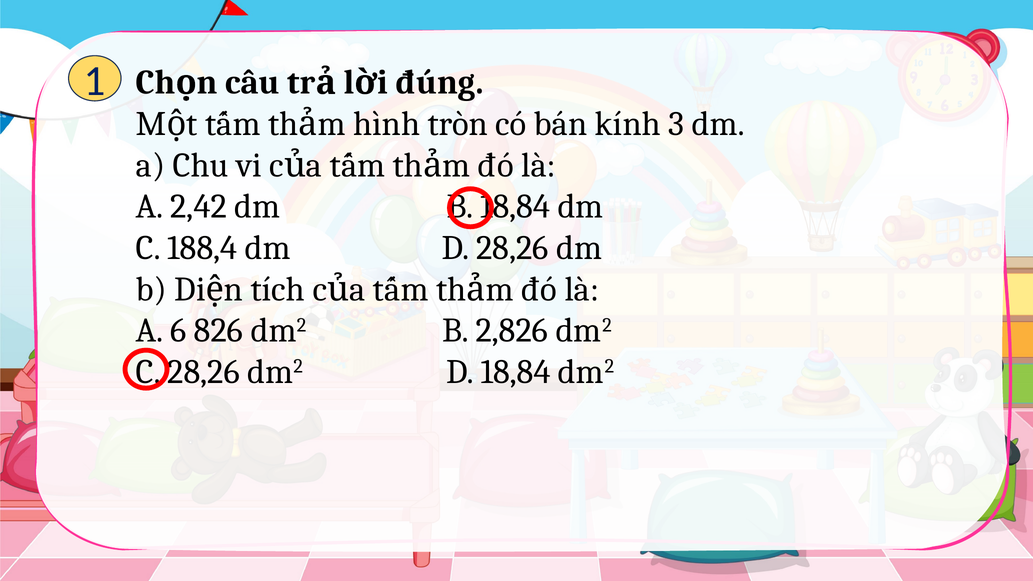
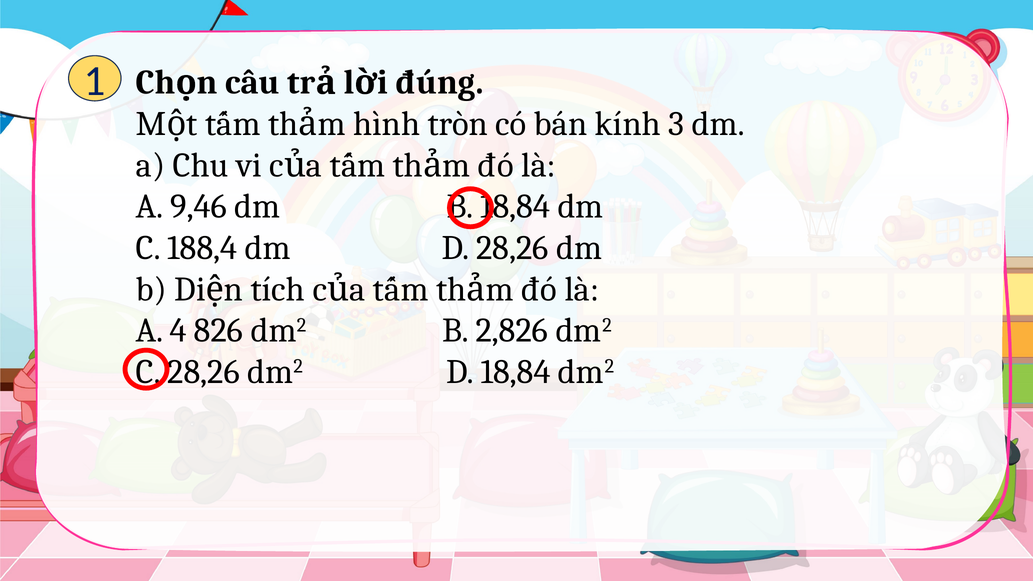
2,42: 2,42 -> 9,46 (198, 207)
6: 6 -> 4 (178, 331)
